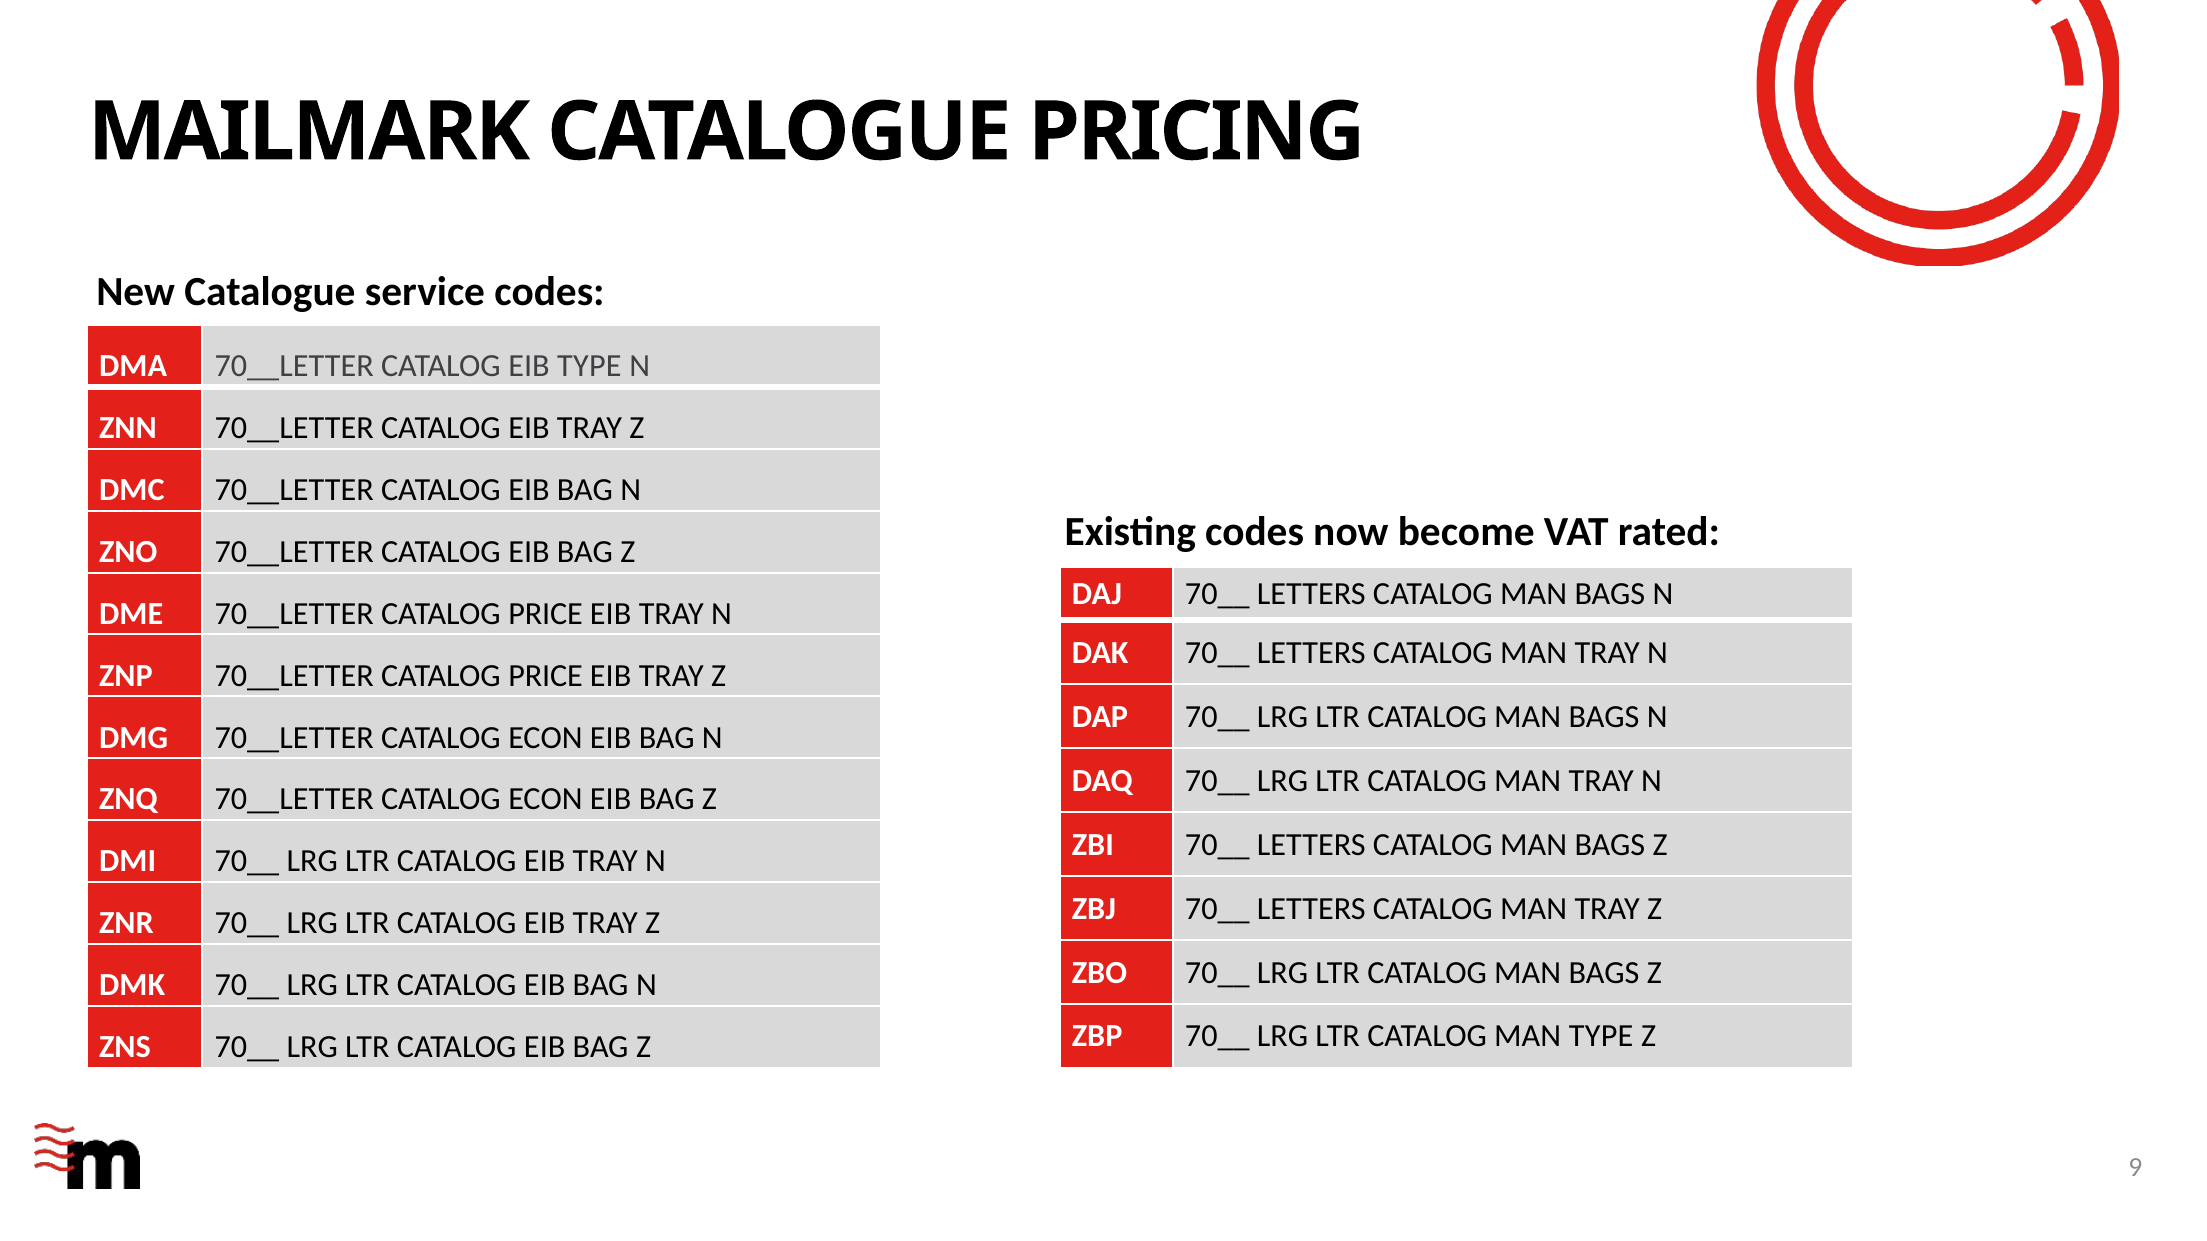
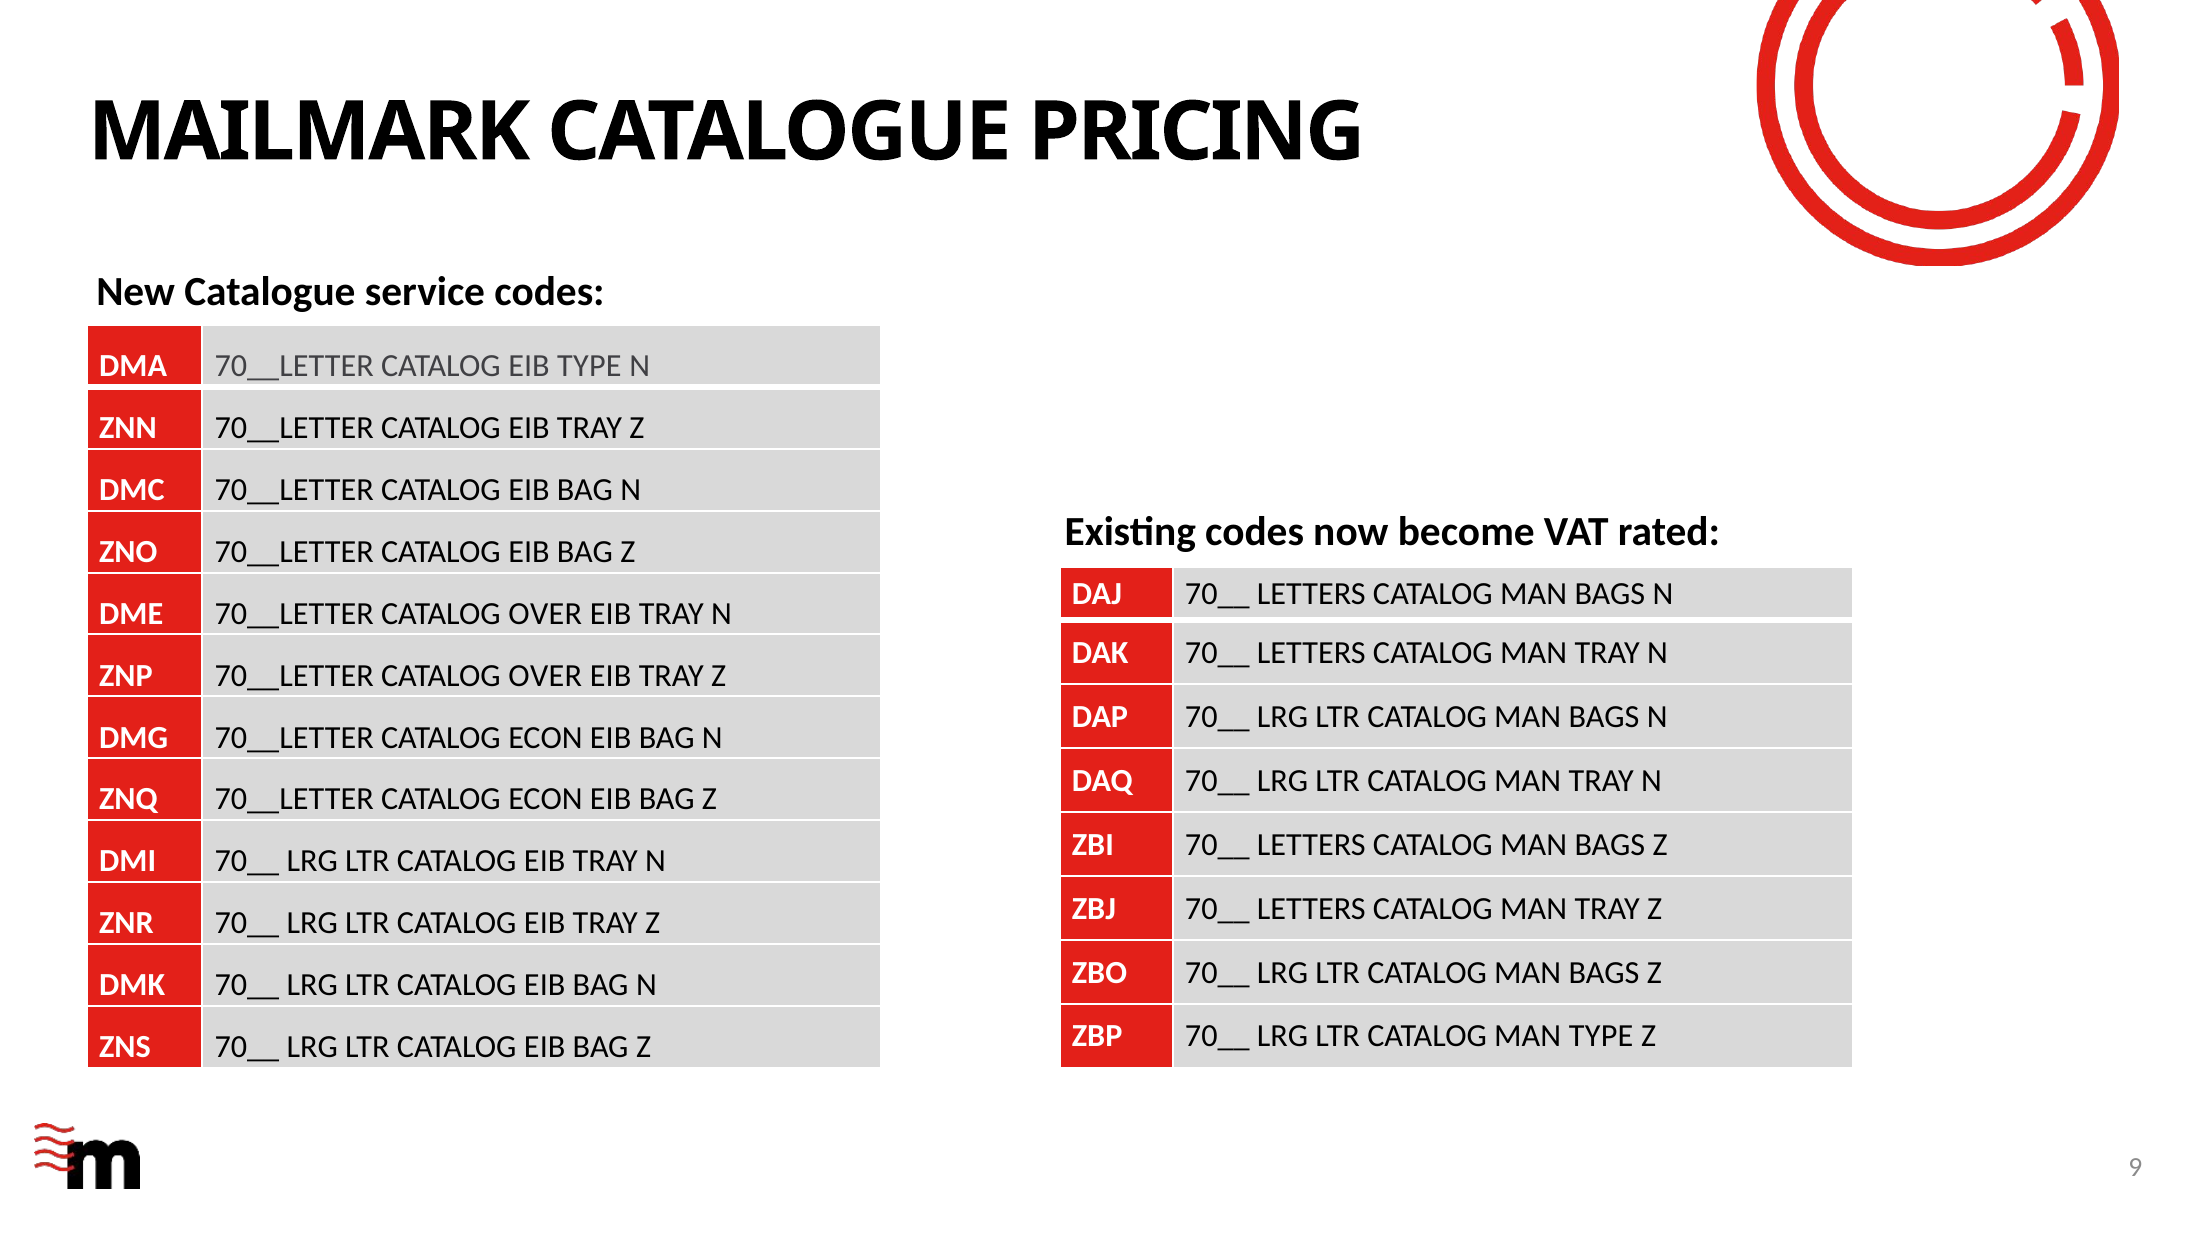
PRICE: PRICE -> OVER (545, 614)
PRICE: PRICE -> OVER (545, 676)
